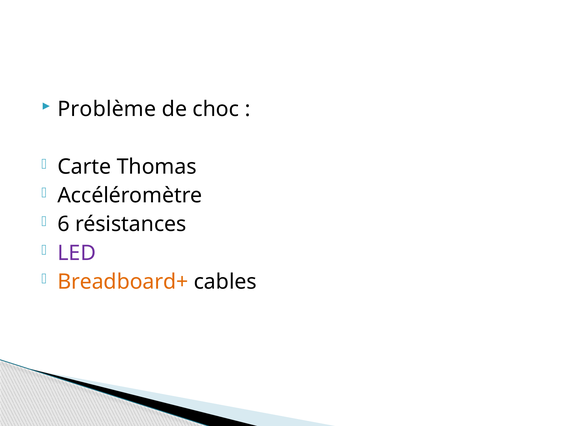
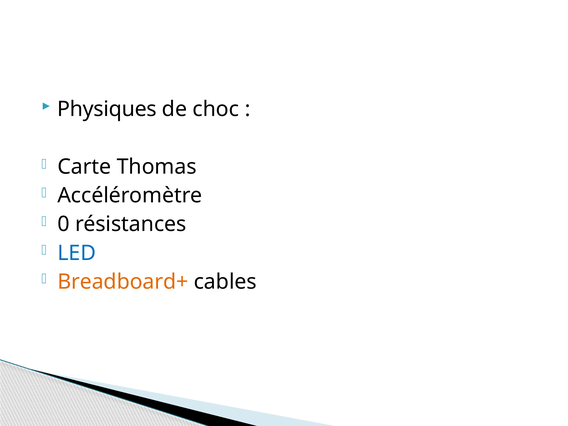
Problème: Problème -> Physiques (107, 109)
6: 6 -> 0 (63, 224)
LED colour: purple -> blue (77, 253)
